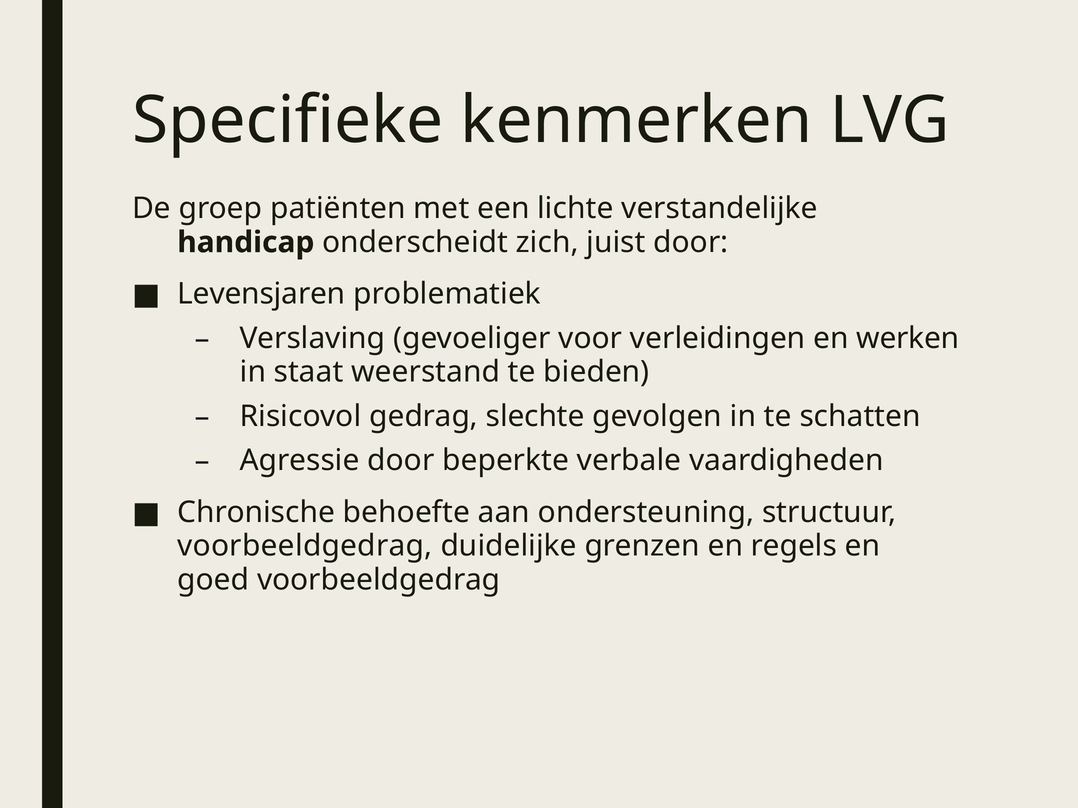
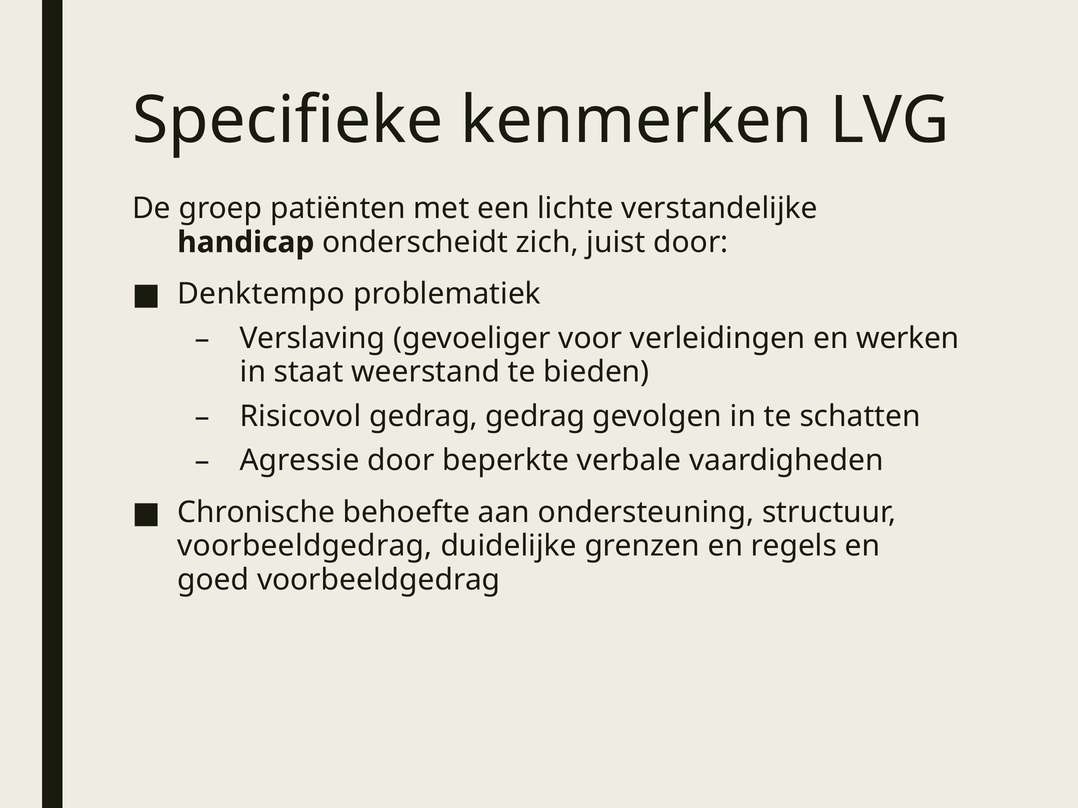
Levensjaren: Levensjaren -> Denktempo (261, 294)
gedrag slechte: slechte -> gedrag (535, 417)
